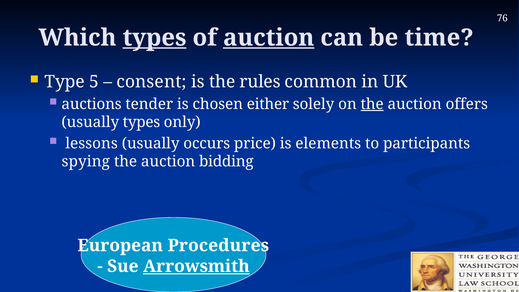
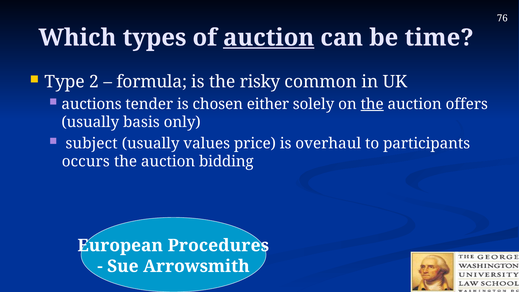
types underline: present -> none (155, 38)
5: 5 -> 2 (94, 82)
consent: consent -> formula (152, 82)
rules: rules -> risky (260, 82)
usually types: types -> basis (141, 122)
lessons: lessons -> subject (92, 143)
occurs: occurs -> values (207, 143)
elements: elements -> overhaul (328, 143)
spying: spying -> occurs (86, 162)
Arrowsmith underline: present -> none (196, 266)
